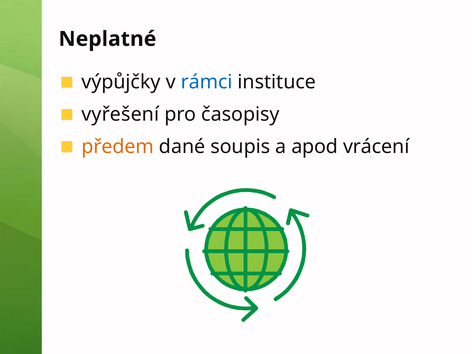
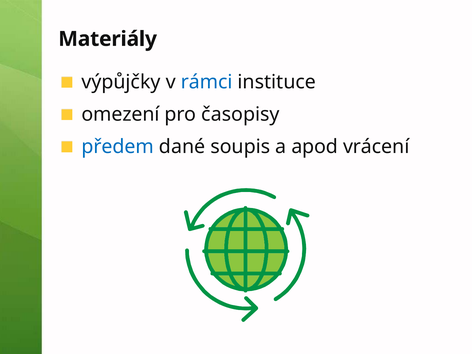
Neplatné: Neplatné -> Materiály (108, 39)
vyřešení: vyřešení -> omezení (120, 114)
předem colour: orange -> blue (118, 147)
